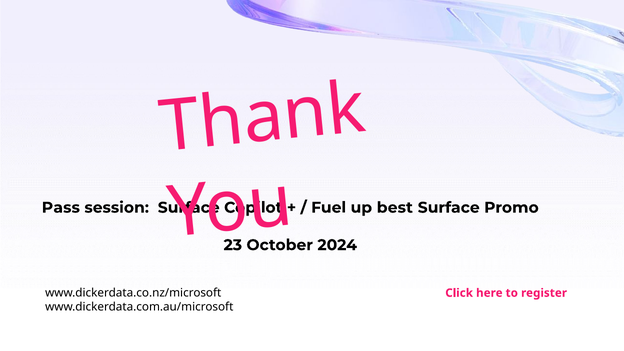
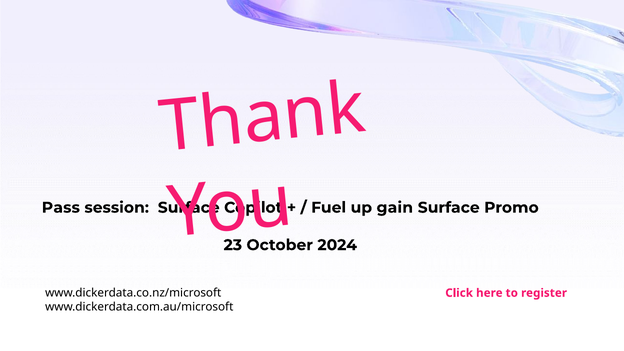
best: best -> gain (395, 208)
